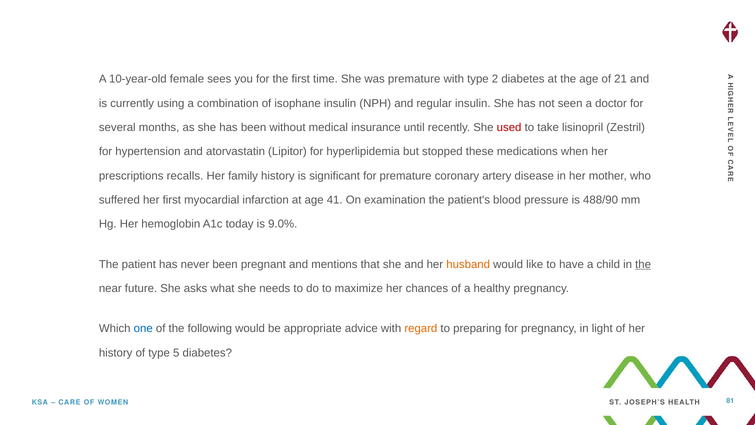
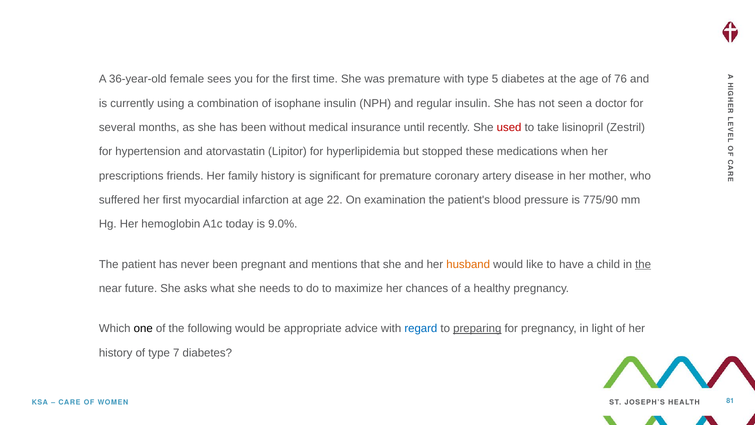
10-year-old: 10-year-old -> 36-year-old (138, 79)
2: 2 -> 5 (495, 79)
21: 21 -> 76 (621, 79)
recalls: recalls -> friends (185, 176)
41: 41 -> 22 (335, 200)
488/90: 488/90 -> 775/90 (601, 200)
one colour: blue -> black (143, 328)
regard colour: orange -> blue (421, 328)
preparing underline: none -> present (477, 328)
5: 5 -> 7 (176, 353)
